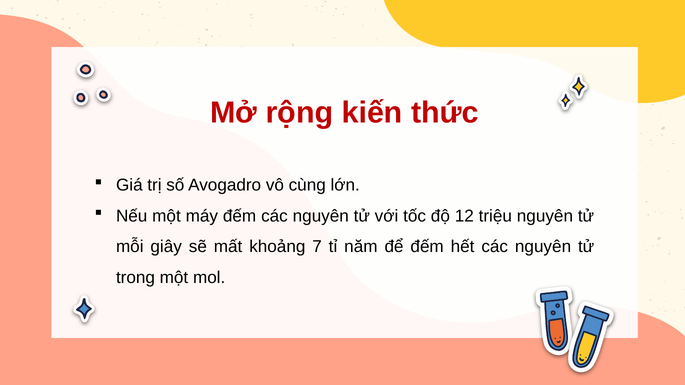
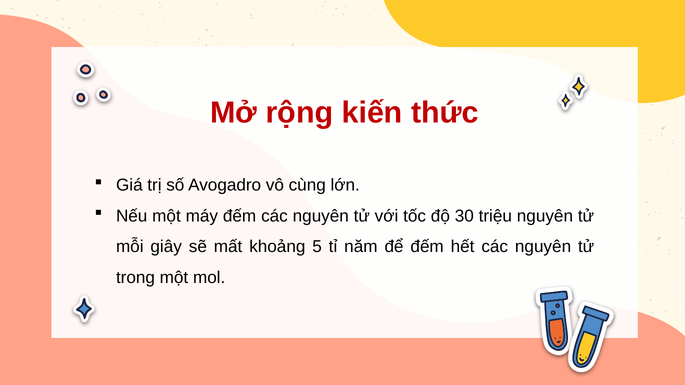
12: 12 -> 30 (464, 216)
7: 7 -> 5 (317, 247)
